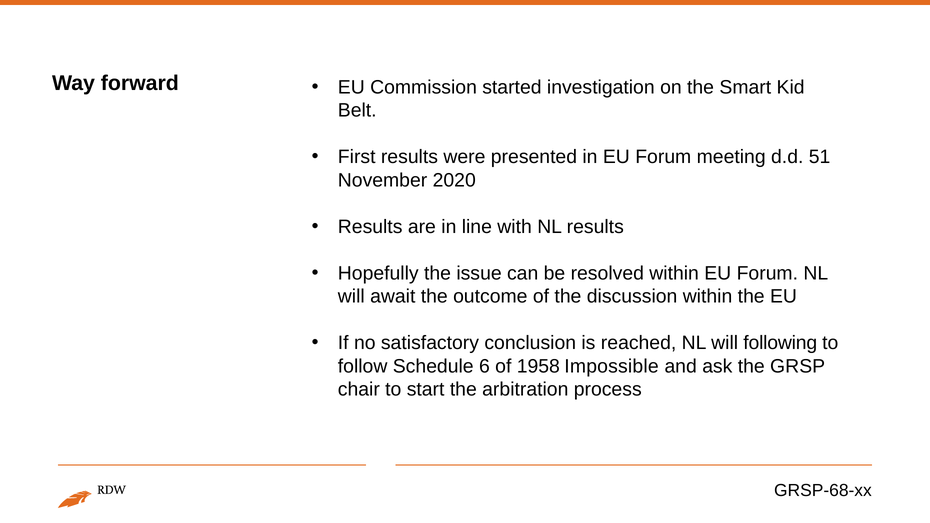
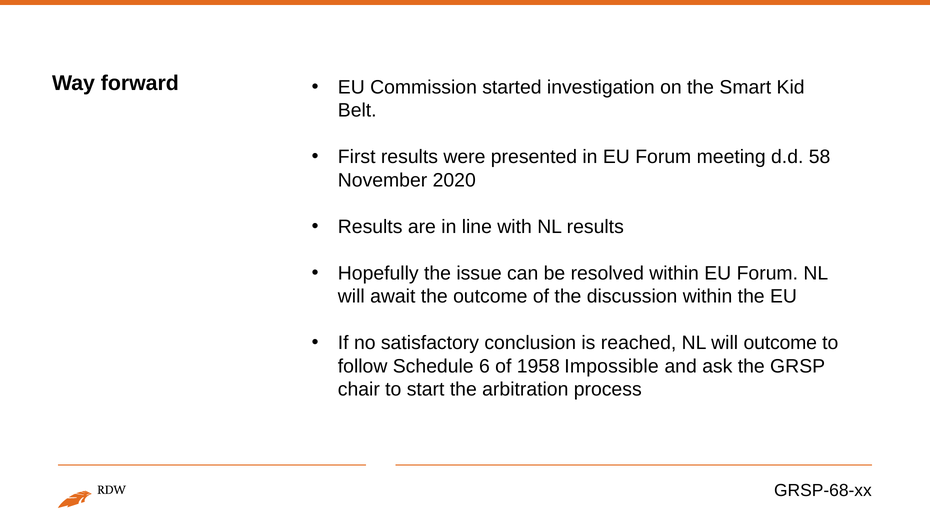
51: 51 -> 58 (820, 157)
will following: following -> outcome (780, 343)
